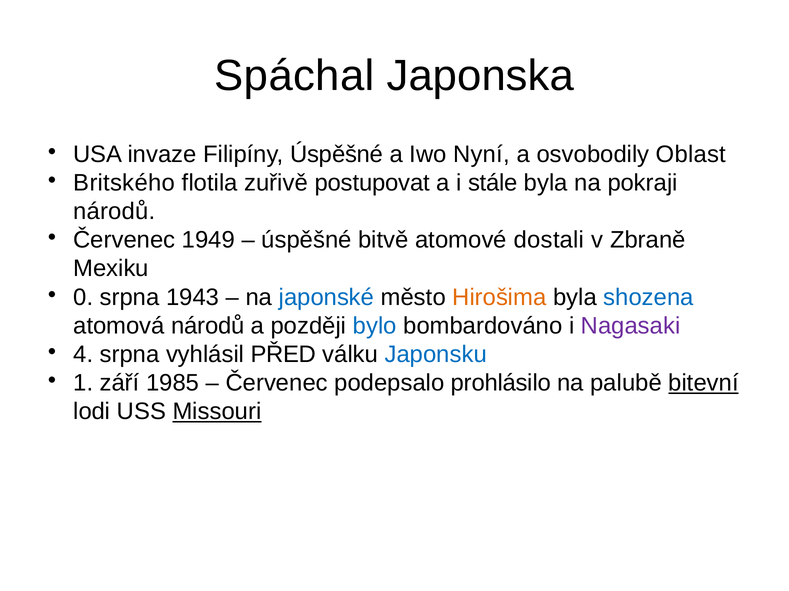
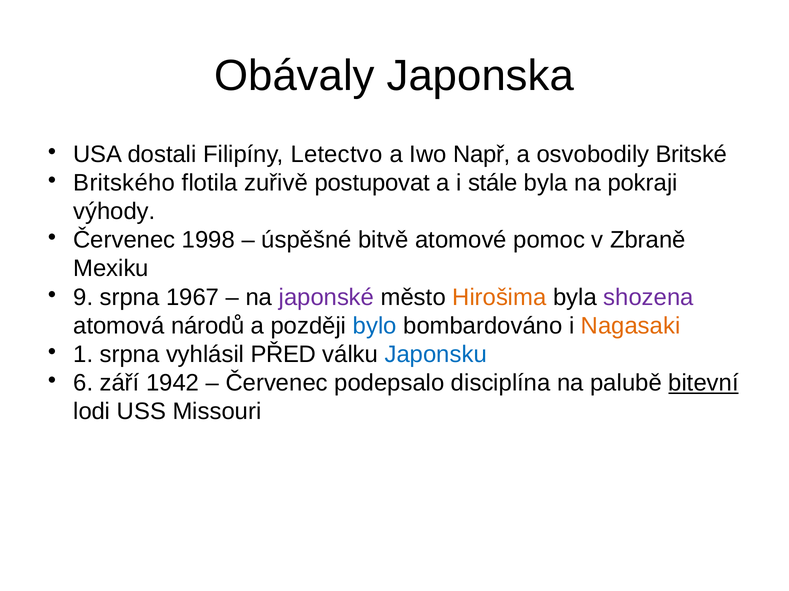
Spáchal: Spáchal -> Obávaly (295, 76)
invaze: invaze -> dostali (162, 154)
Filipíny Úspěšné: Úspěšné -> Letectvo (336, 154)
Nyní: Nyní -> Např (482, 154)
Oblast: Oblast -> Britské (691, 154)
národů: národů -> výhody (114, 212)
1949: 1949 -> 1998 (208, 240)
dostali: dostali -> pomoc (549, 240)
0: 0 -> 9 (83, 298)
1943: 1943 -> 1967 (193, 298)
japonské colour: blue -> purple (326, 298)
shozena colour: blue -> purple (648, 298)
Nagasaki colour: purple -> orange (631, 326)
4: 4 -> 1 (83, 355)
1: 1 -> 6 (83, 383)
1985: 1985 -> 1942 (173, 383)
prohlásilo: prohlásilo -> disciplína (501, 383)
Missouri underline: present -> none (217, 412)
